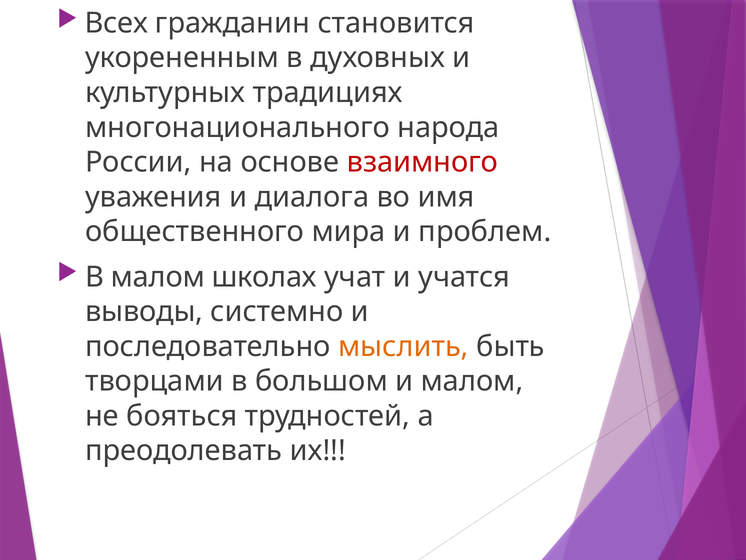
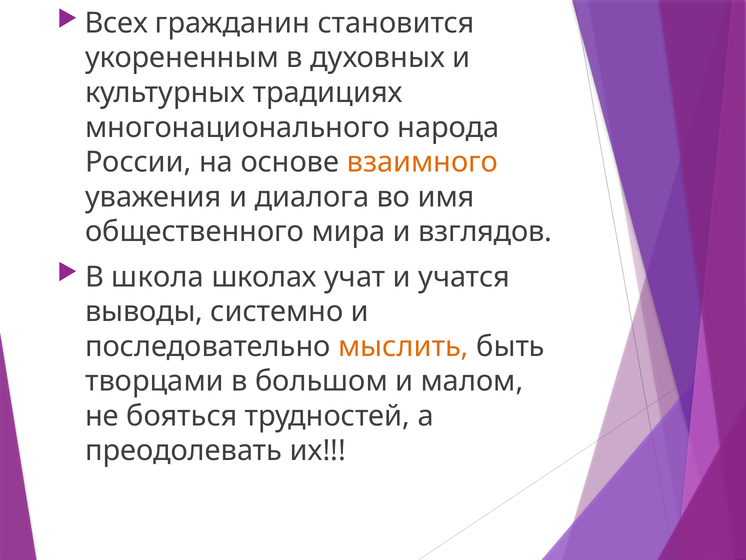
взаимного colour: red -> orange (422, 162)
проблем: проблем -> взглядов (485, 232)
В малом: малом -> школа (158, 277)
